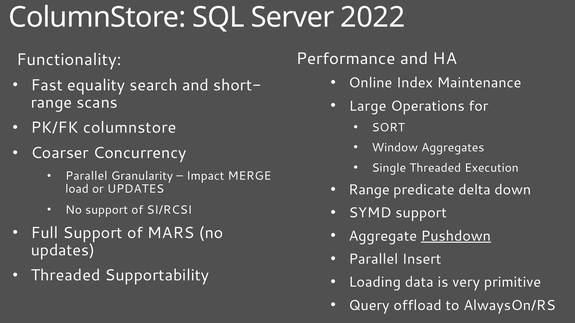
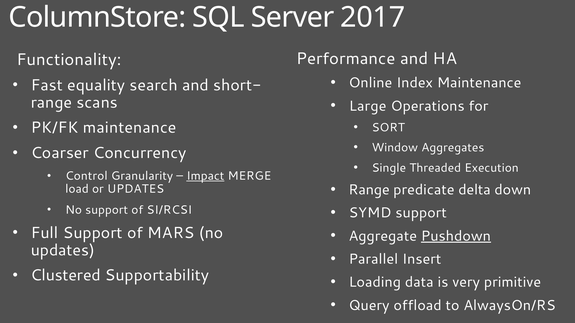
2022: 2022 -> 2017 (373, 17)
PK/FK columnstore: columnstore -> maintenance (130, 128)
Parallel: Parallel -> Control (86, 176)
Impact underline: none -> present (205, 176)
Threaded: Threaded -> Clustered (66, 276)
